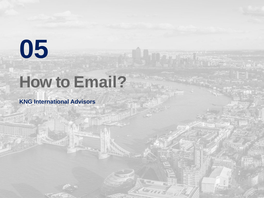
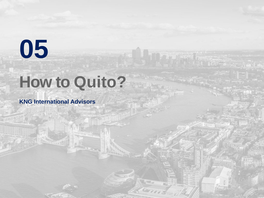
Email: Email -> Quito (100, 82)
